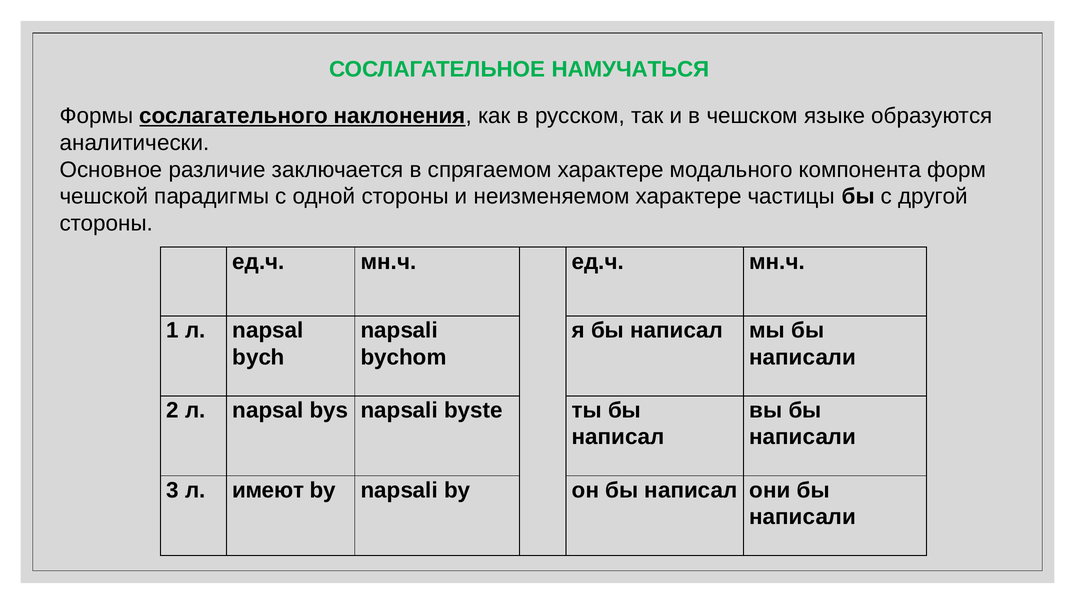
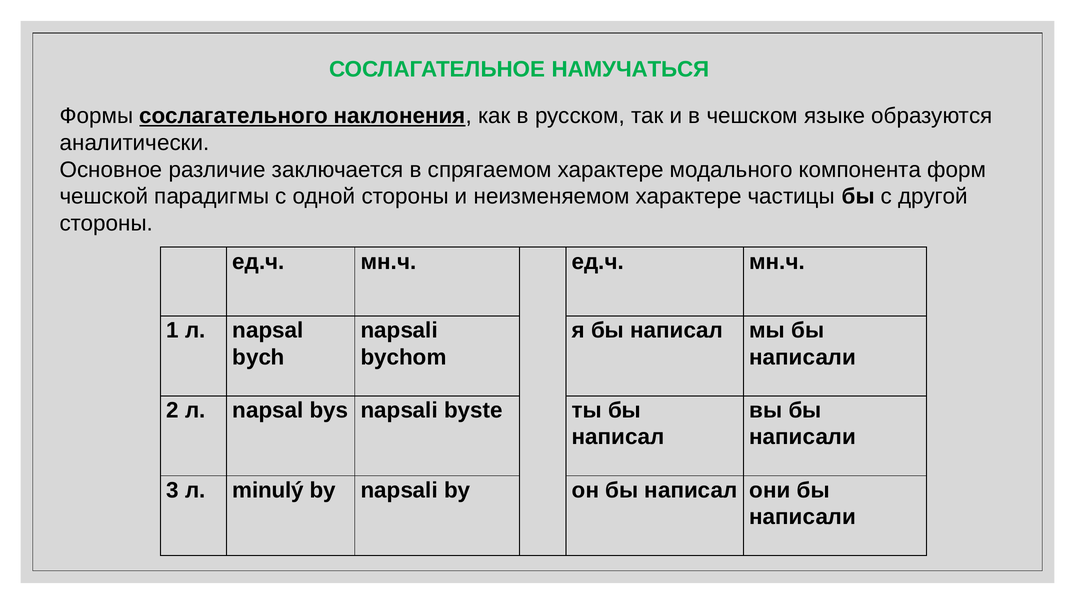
имеют: имеют -> minulý (268, 491)
